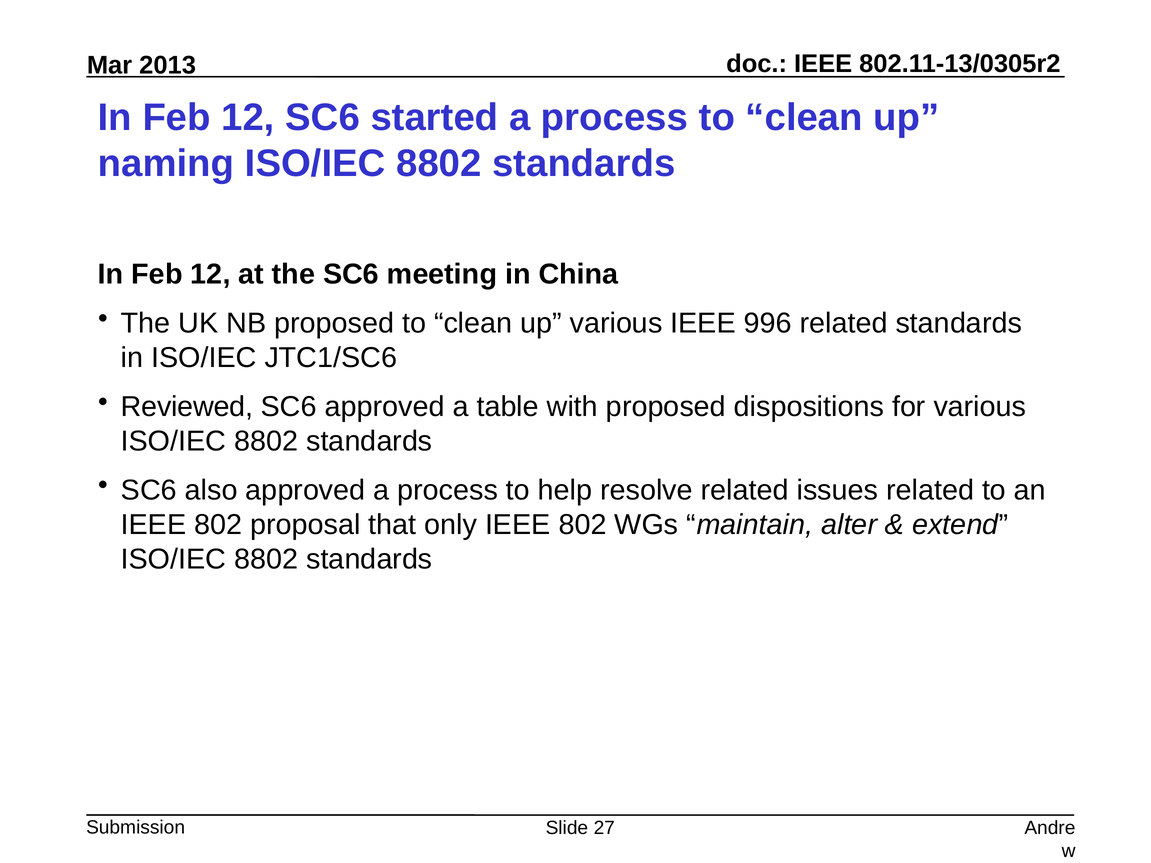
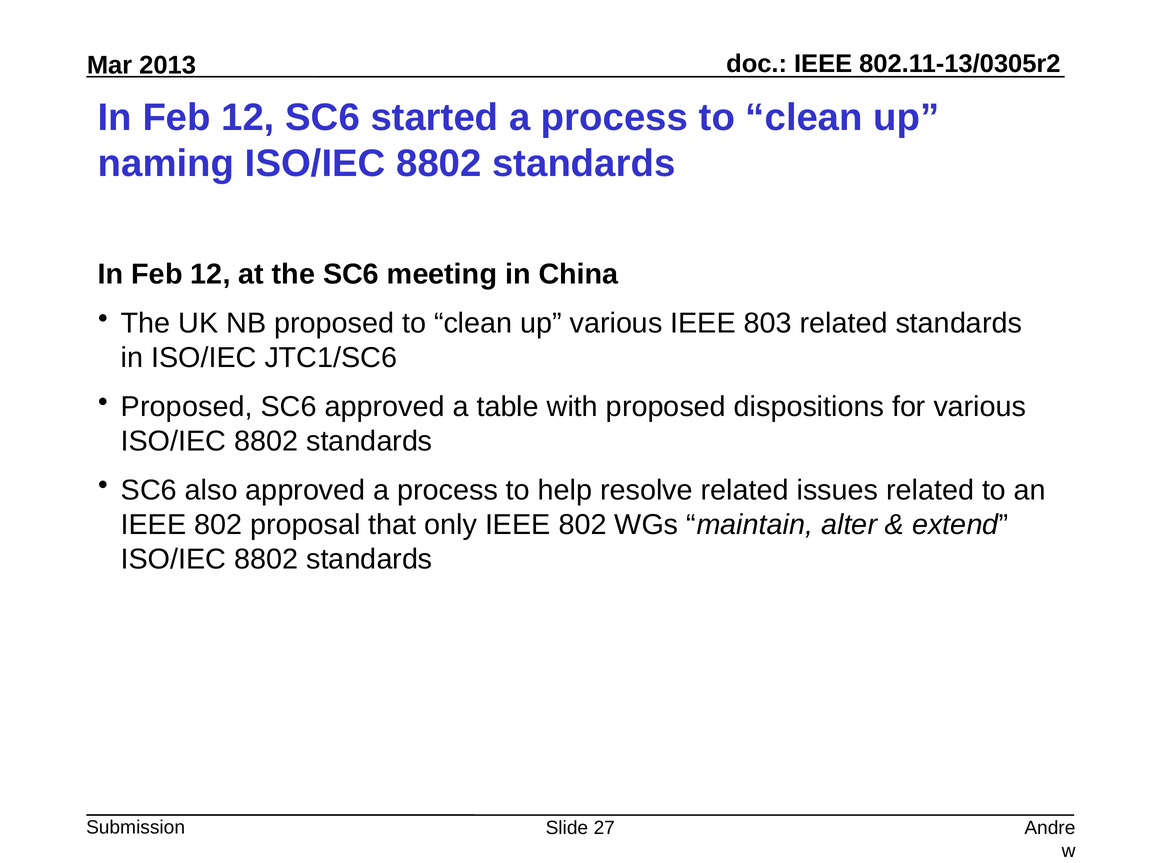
996: 996 -> 803 (768, 323)
Reviewed: Reviewed -> Proposed (187, 407)
